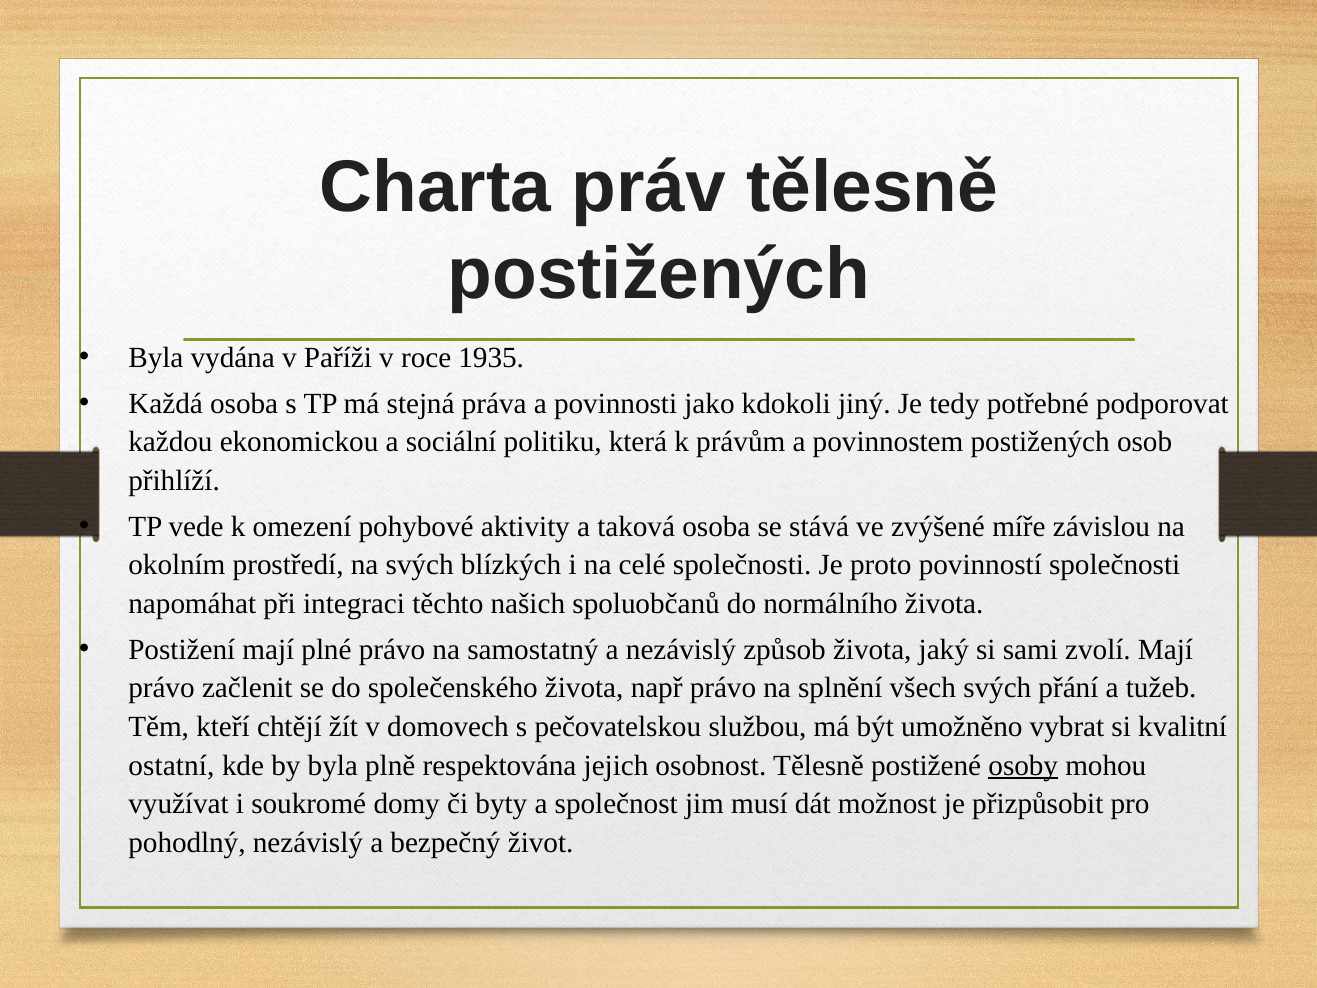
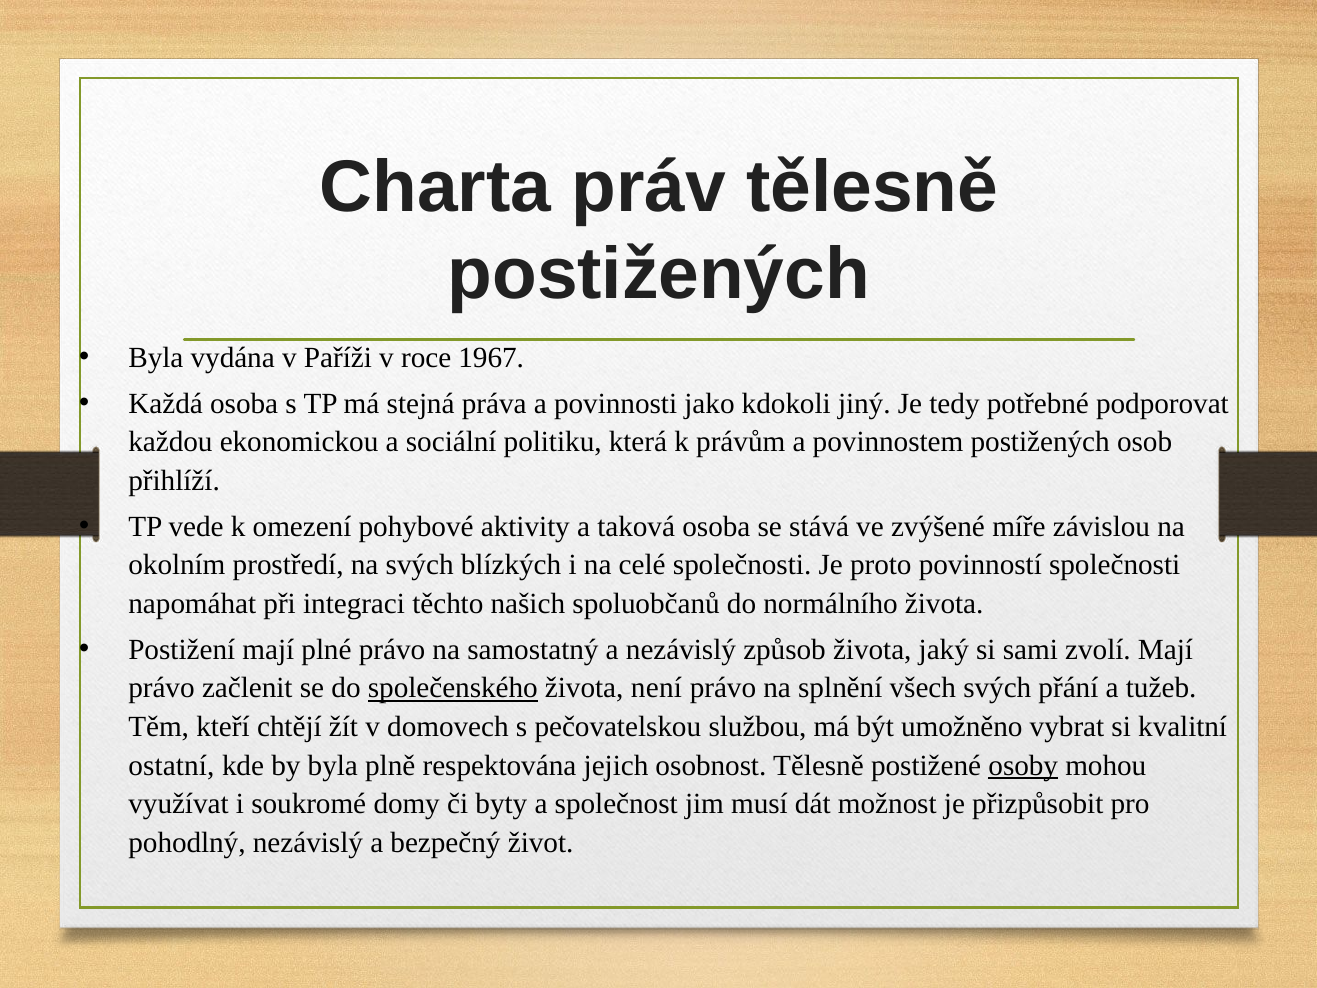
1935: 1935 -> 1967 (491, 358)
společenského underline: none -> present (453, 688)
např: např -> není (656, 688)
